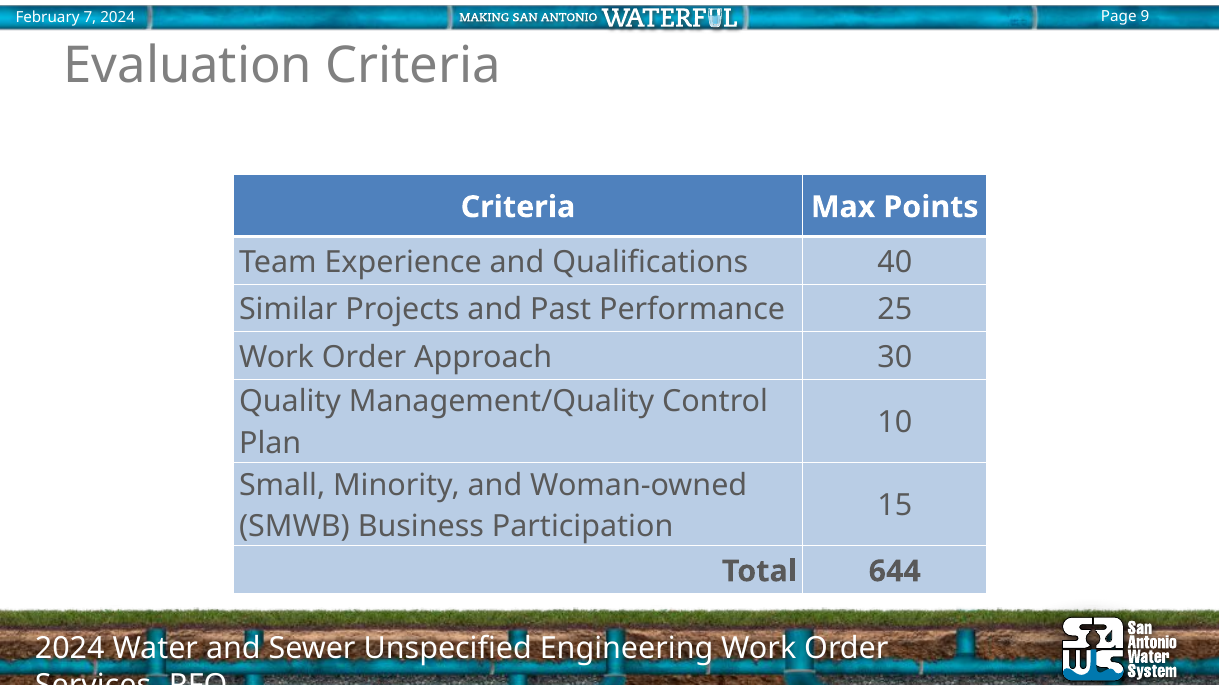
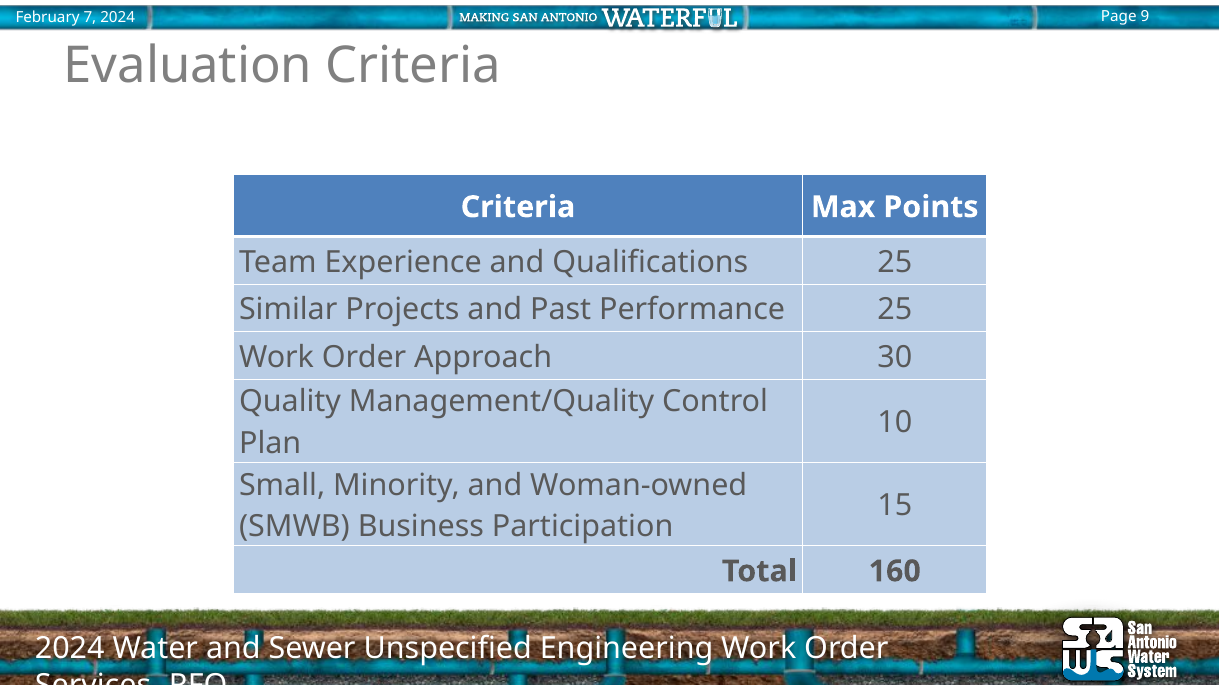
Qualifications 40: 40 -> 25 (895, 262)
644: 644 -> 160 (895, 571)
